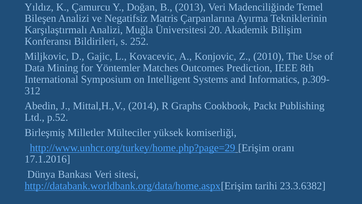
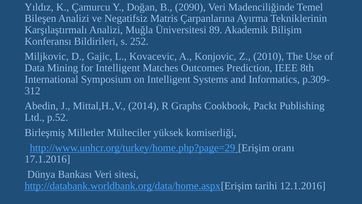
2013: 2013 -> 2090 (190, 7)
20: 20 -> 89 (216, 30)
for Yöntemler: Yöntemler -> Intelligent (118, 68)
23.3.6382: 23.3.6382 -> 12.1.2016 (303, 186)
